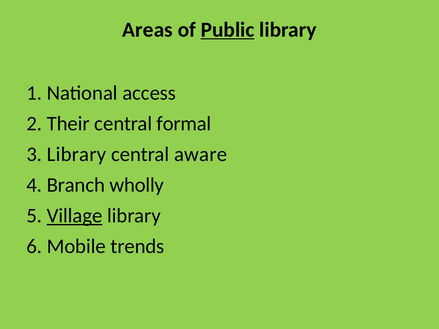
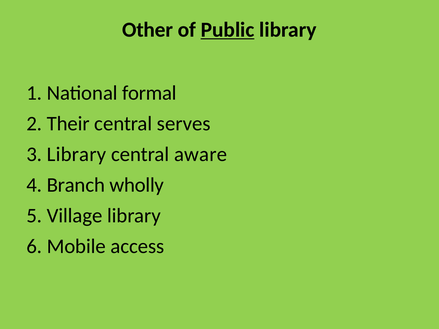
Areas: Areas -> Other (148, 30)
access: access -> formal (149, 93)
formal: formal -> serves (184, 124)
Village underline: present -> none (75, 216)
trends: trends -> access (137, 247)
